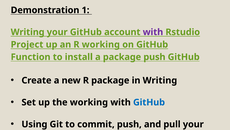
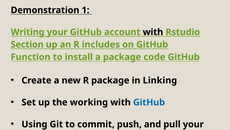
with colour: purple -> black (153, 32)
Project: Project -> Section (27, 44)
R working: working -> includes (101, 44)
package push: push -> code (154, 57)
in Writing: Writing -> Linking (160, 80)
